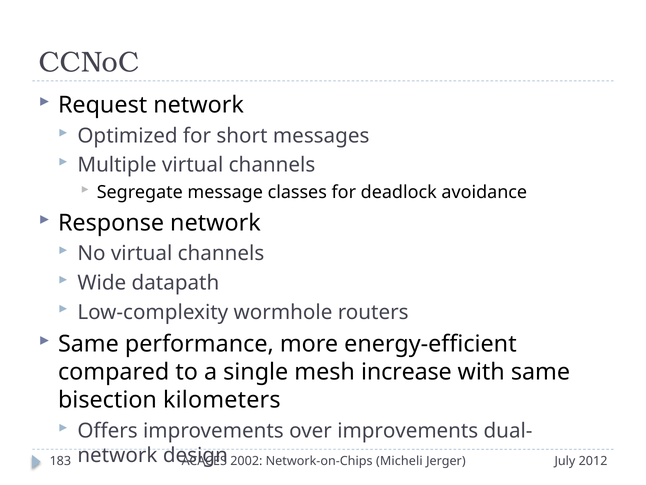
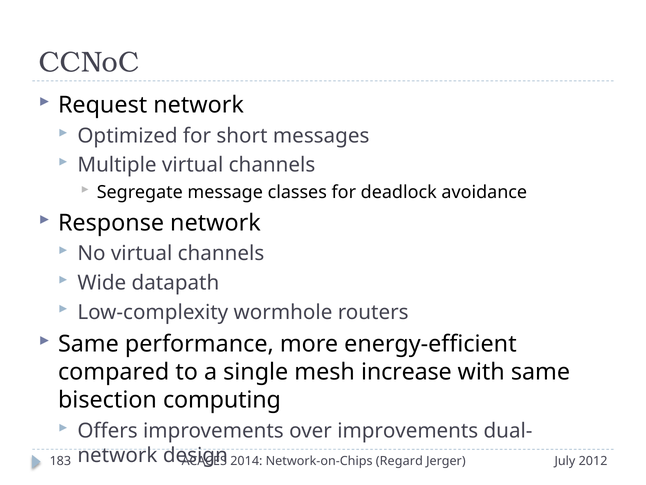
kilometers: kilometers -> computing (222, 400)
2002: 2002 -> 2014 (246, 461)
Micheli: Micheli -> Regard (399, 461)
